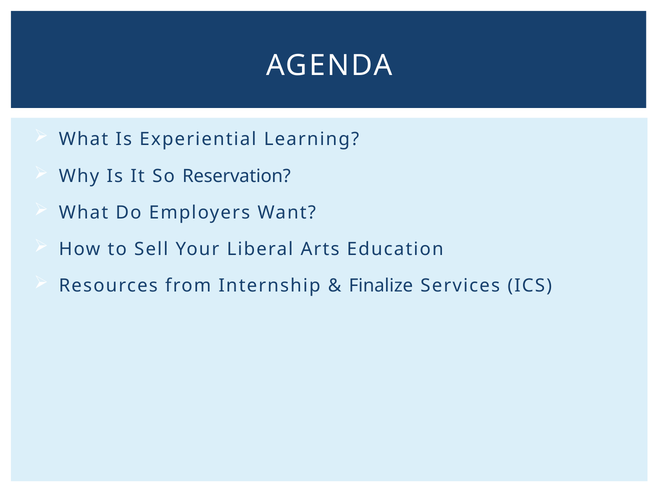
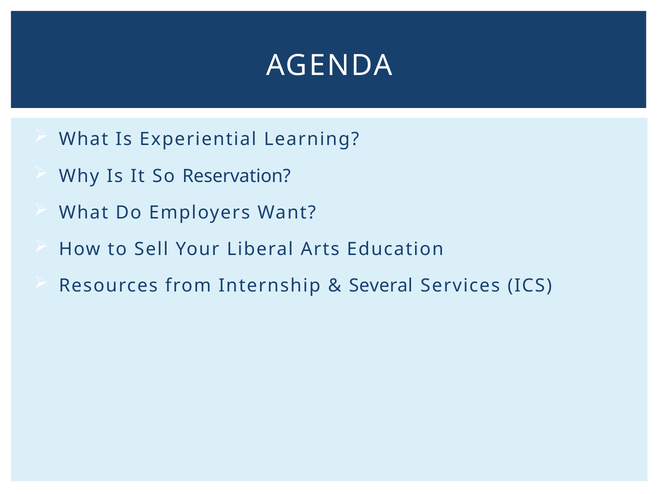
Finalize: Finalize -> Several (381, 286)
